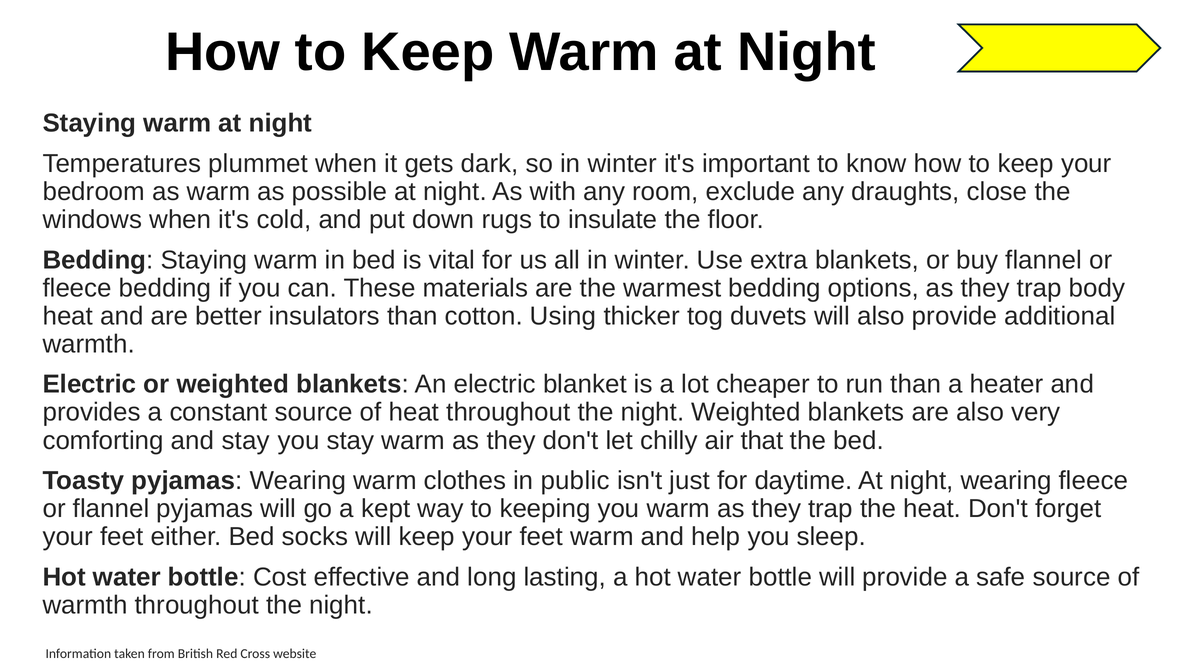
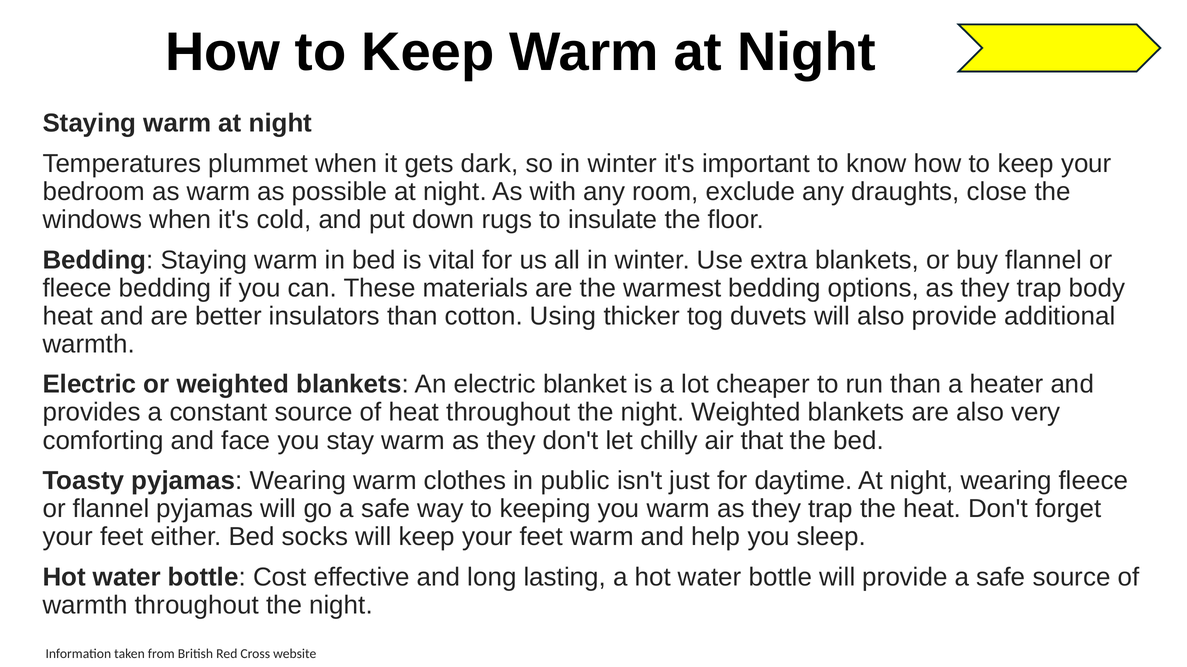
and stay: stay -> face (246, 441)
go a kept: kept -> safe (386, 509)
